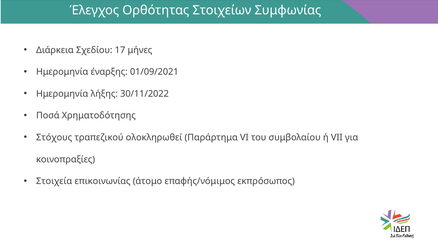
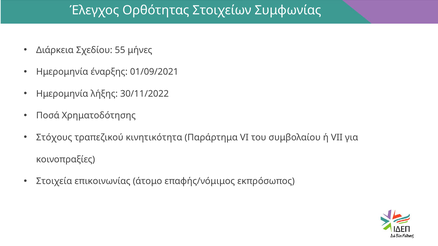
17: 17 -> 55 (120, 50)
ολοκληρωθεί: ολοκληρωθεί -> κινητικότητα (154, 138)
